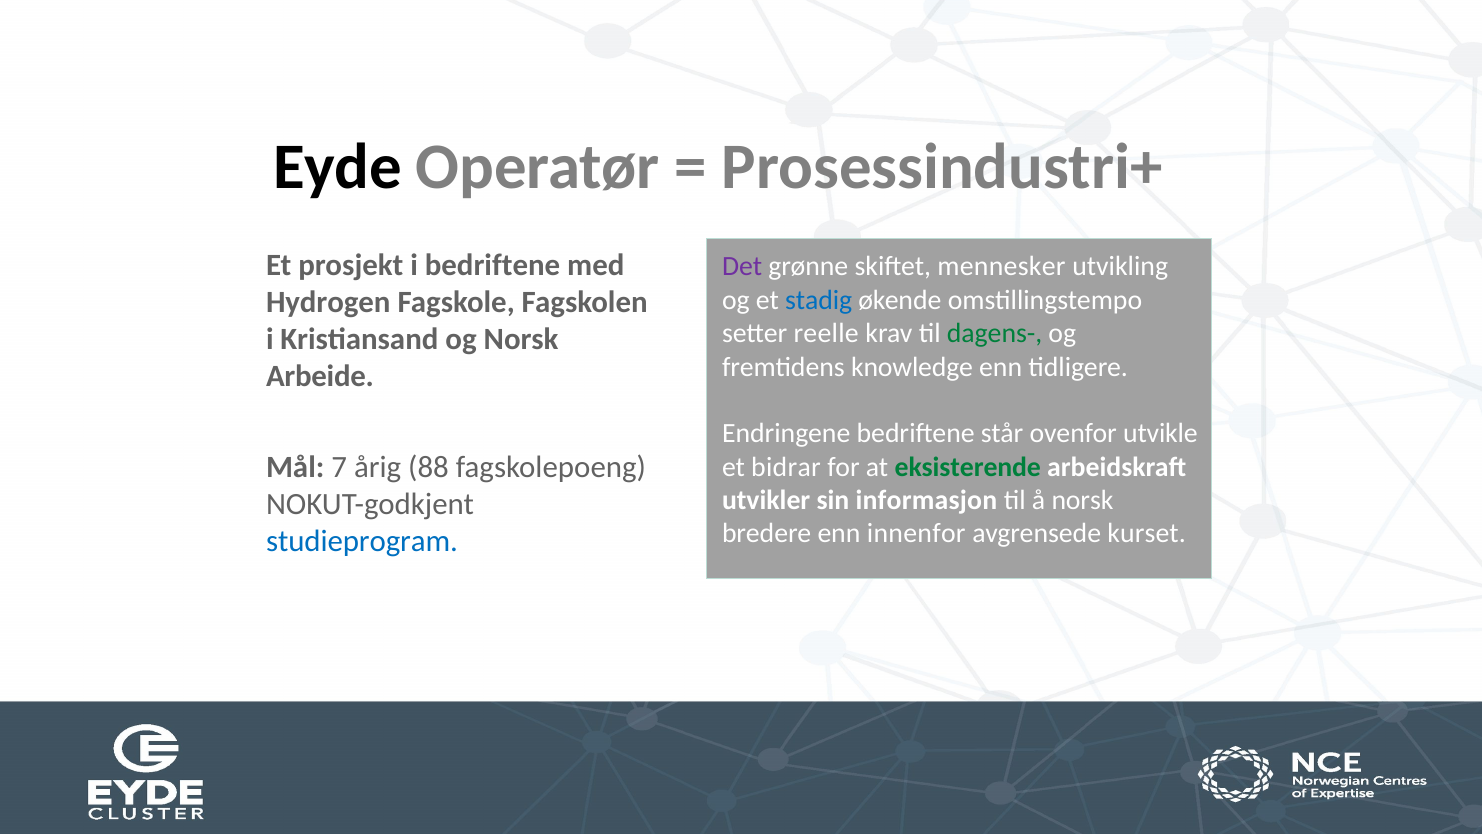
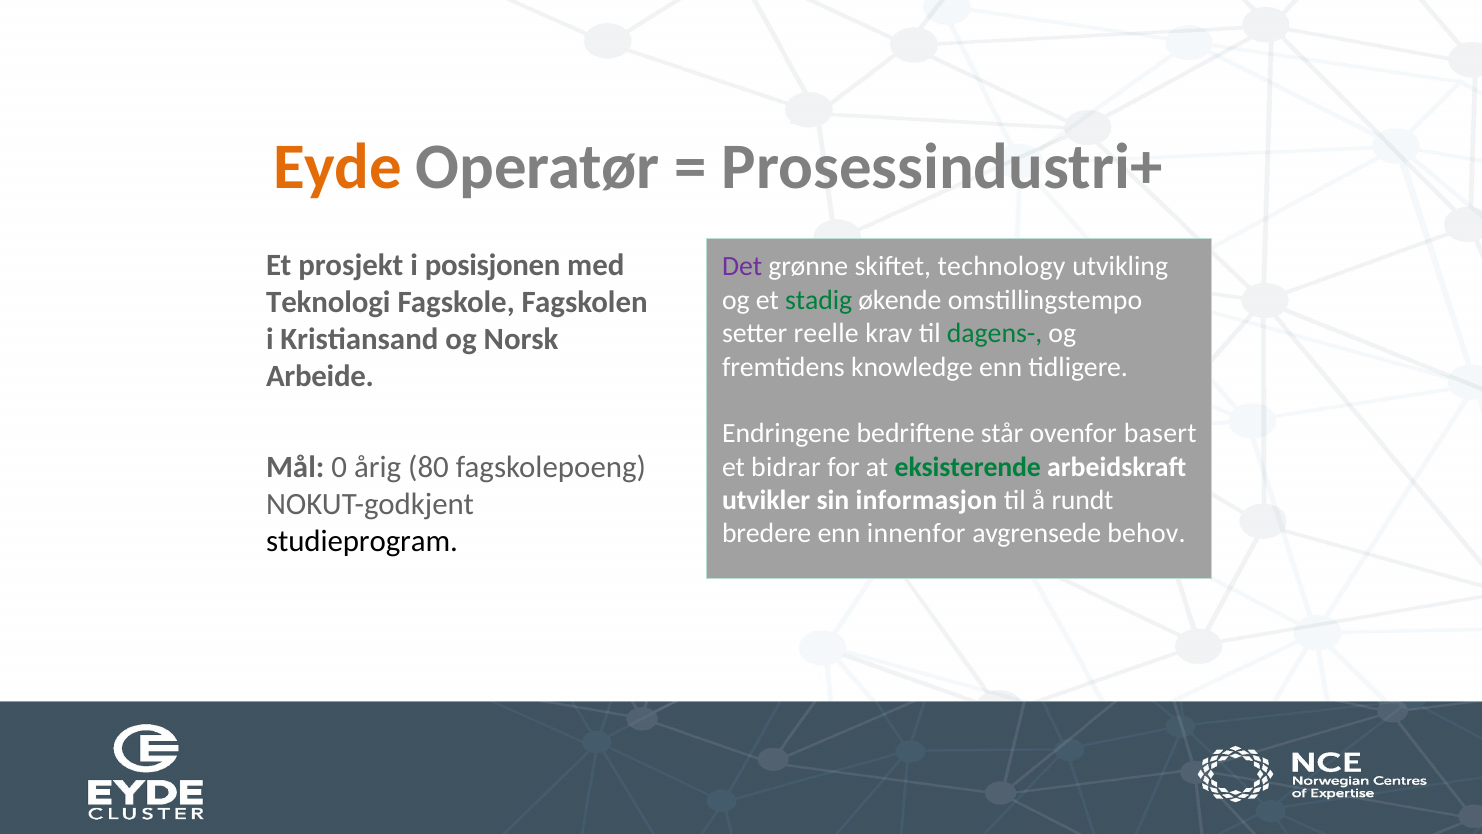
Eyde colour: black -> orange (338, 167)
i bedriftene: bedriftene -> posisjonen (493, 265)
mennesker: mennesker -> technology (1002, 267)
stadig colour: blue -> green (819, 300)
Hydrogen: Hydrogen -> Teknologi (328, 302)
utvikle: utvikle -> basert (1160, 433)
7: 7 -> 0 (339, 467)
88: 88 -> 80 (429, 467)
å norsk: norsk -> rundt (1082, 500)
kurset: kurset -> behov (1147, 533)
studieprogram colour: blue -> black (362, 541)
